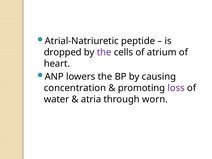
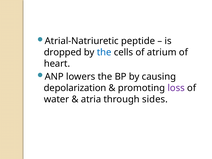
the colour: purple -> blue (104, 52)
concentration: concentration -> depolarization (75, 88)
worn: worn -> sides (155, 99)
